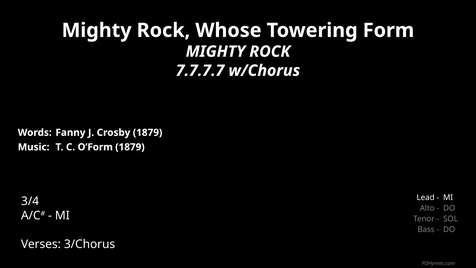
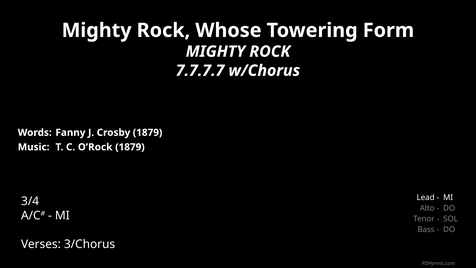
O’Form: O’Form -> O’Rock (95, 147)
